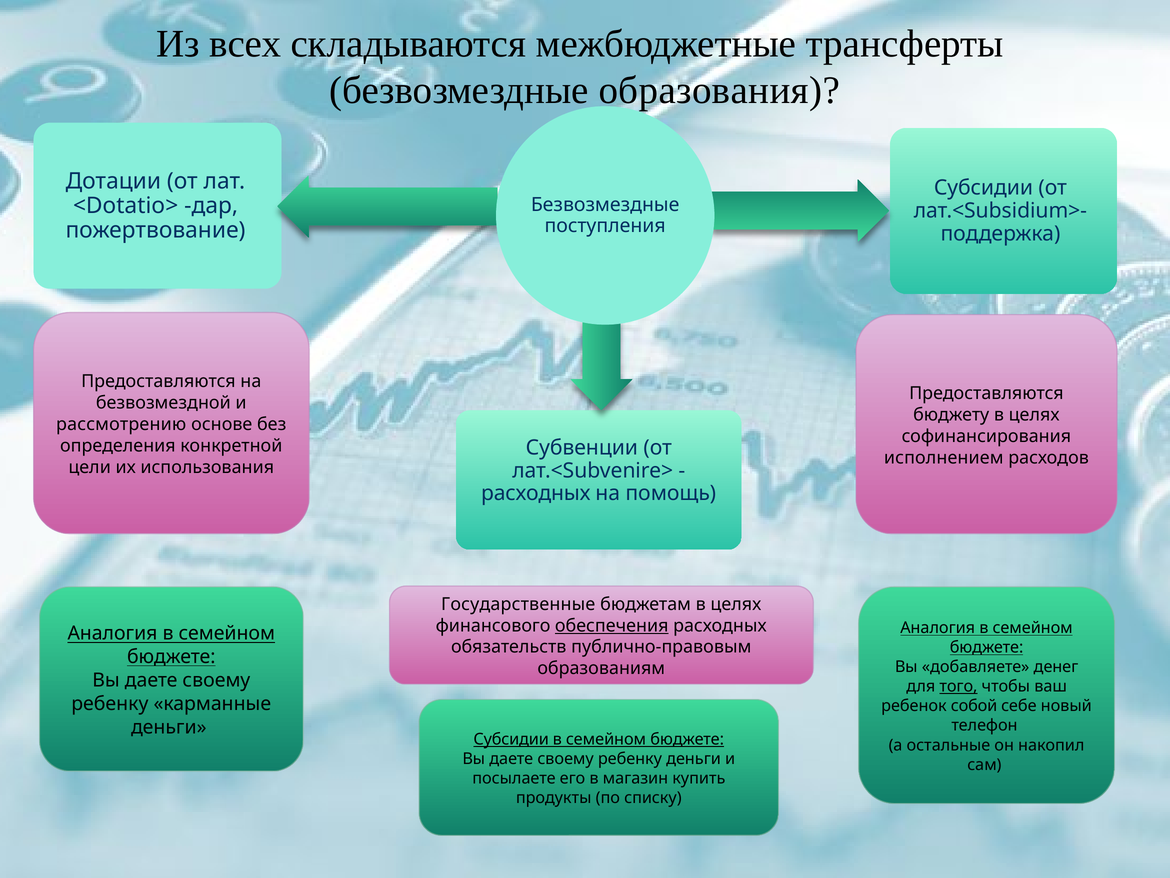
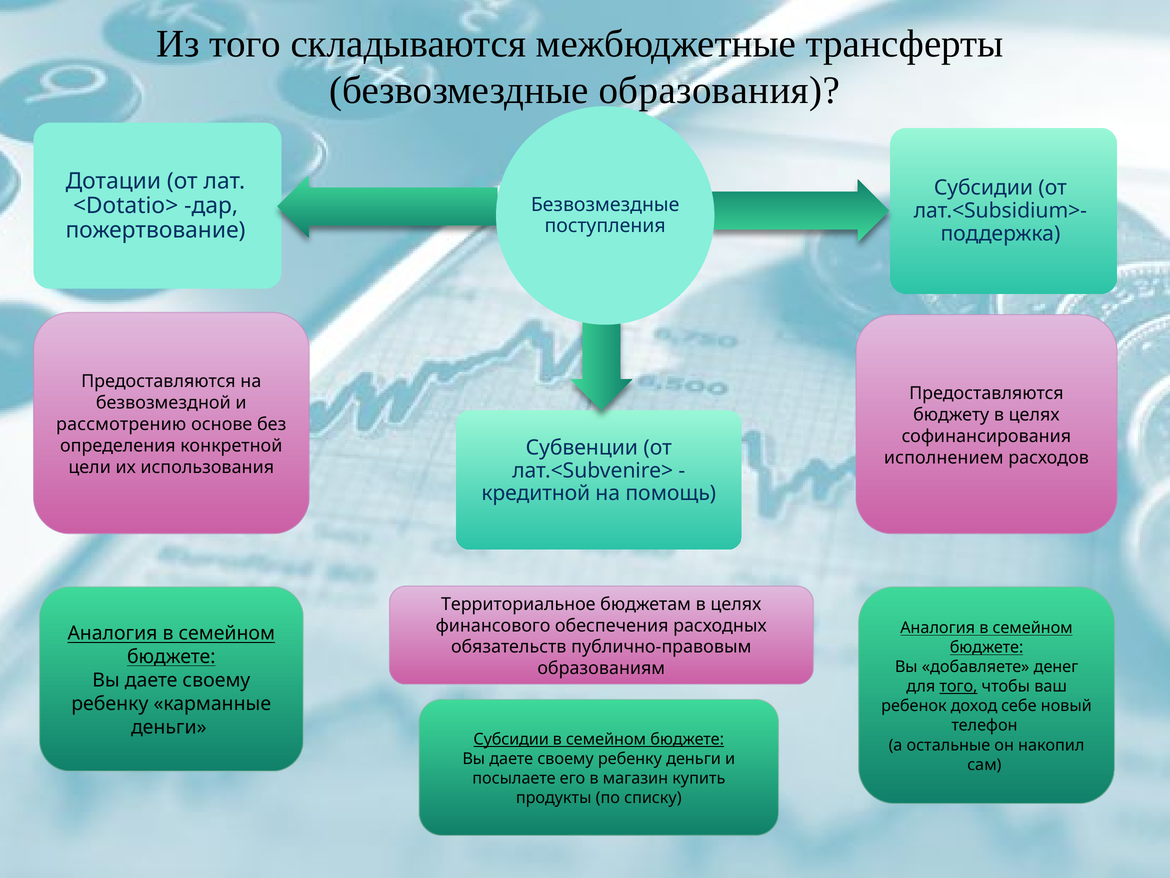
Из всех: всех -> того (245, 44)
расходных: расходных -> кредитной (536, 493)
Государственные: Государственные -> Территориальное (518, 604)
обеспечения underline: present -> none (612, 625)
собой: собой -> доход (974, 706)
